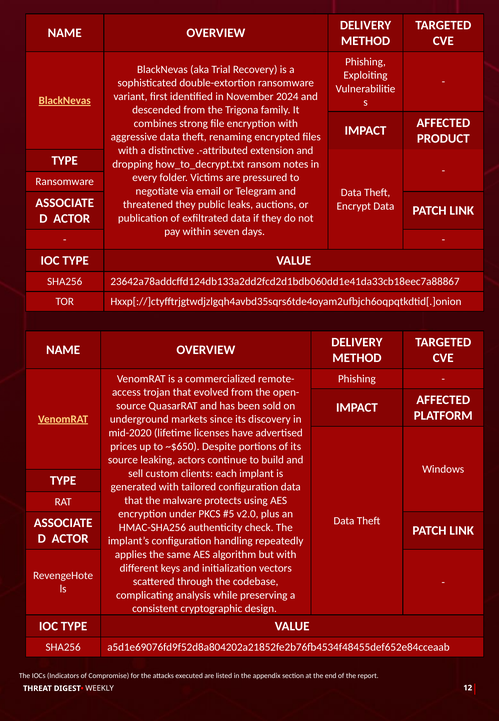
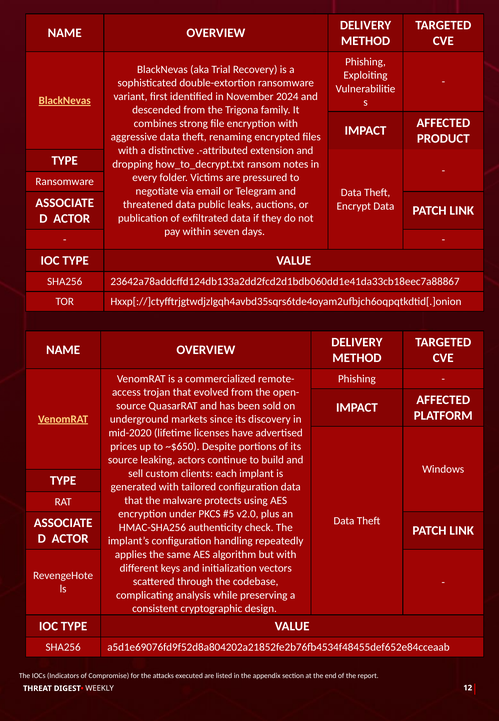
threatened they: they -> data (186, 205)
